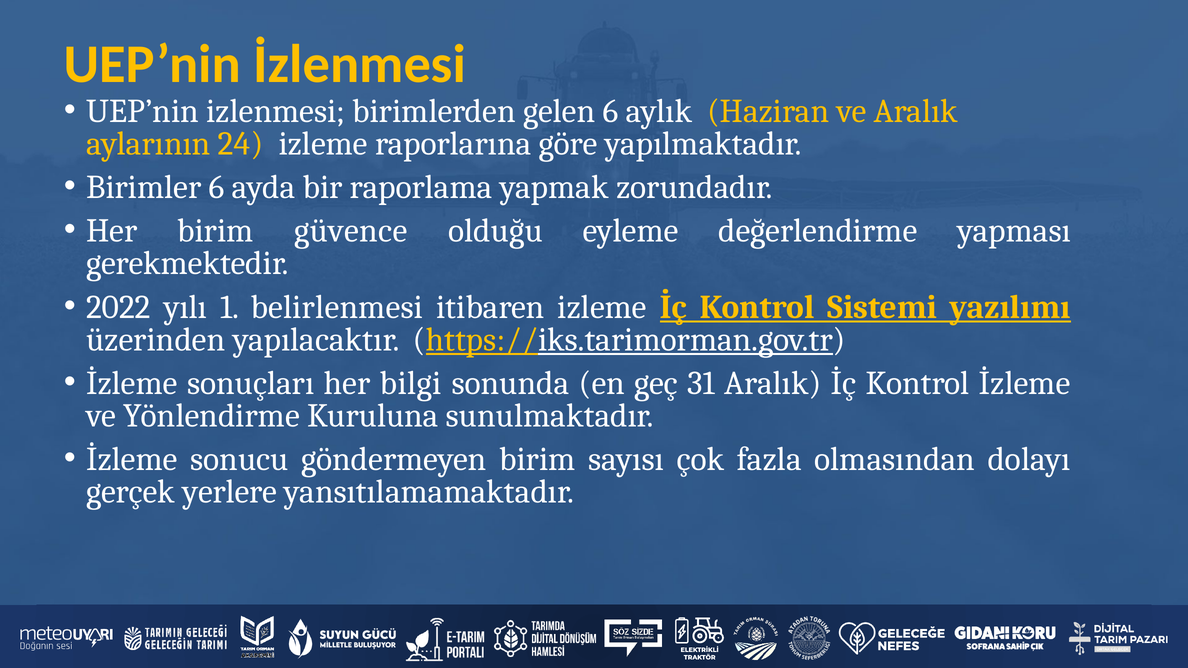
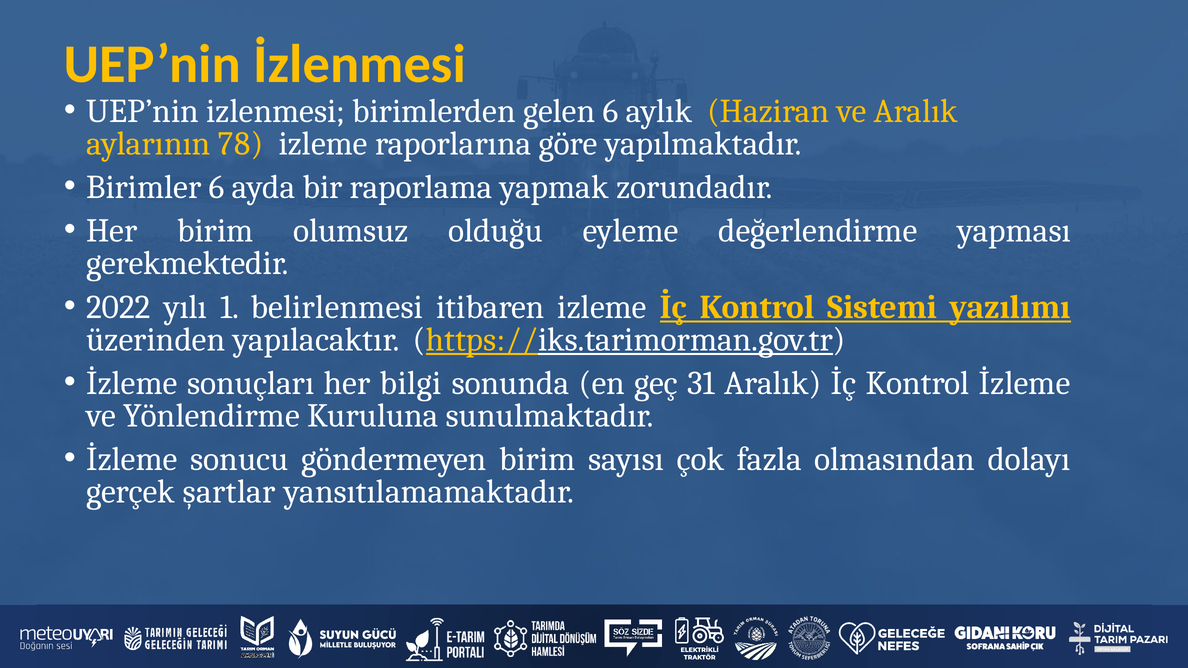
24: 24 -> 78 (241, 144)
güvence: güvence -> olumsuz (351, 231)
yerlere: yerlere -> şartlar (229, 492)
